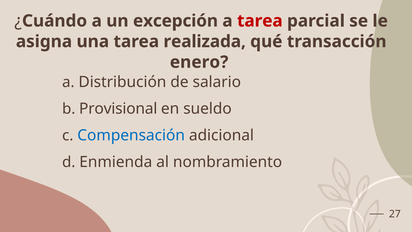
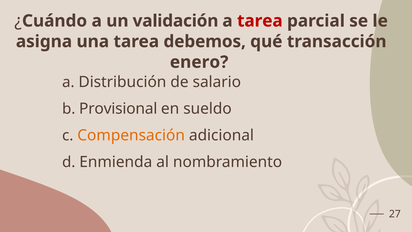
excepción: excepción -> validación (176, 21)
realizada: realizada -> debemos (205, 41)
Compensación colour: blue -> orange (131, 135)
